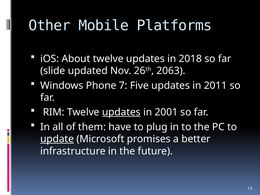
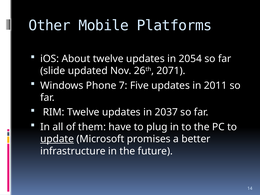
2018: 2018 -> 2054 (190, 59)
2063: 2063 -> 2071 (171, 71)
updates underline: present -> none (121, 112)
2001: 2001 -> 2037 (166, 112)
